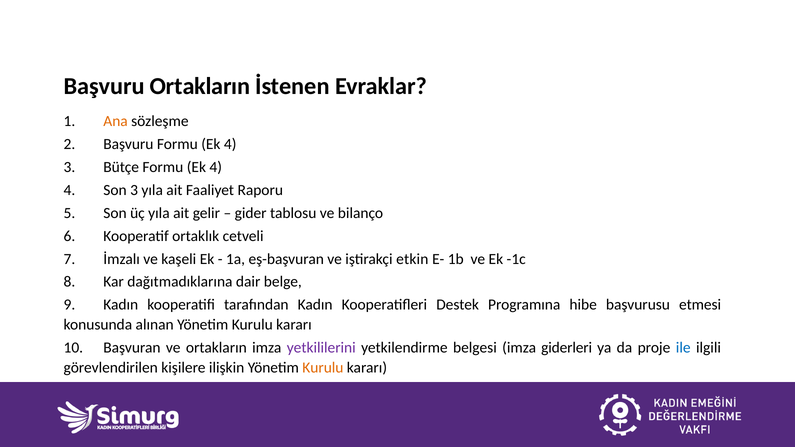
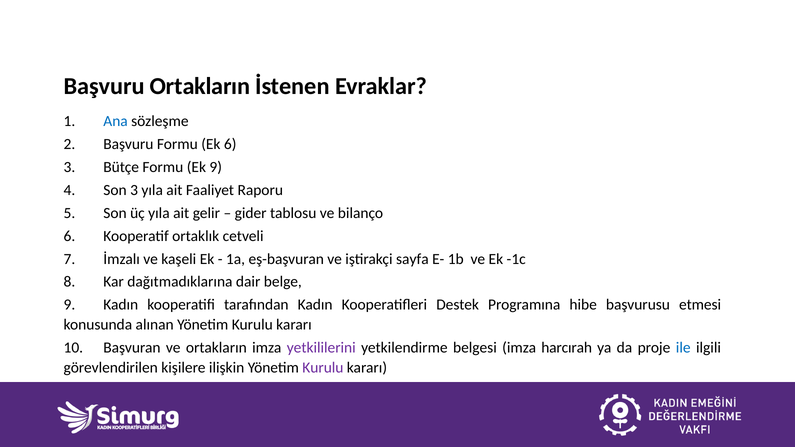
Ana colour: orange -> blue (116, 121)
Başvuru Formu Ek 4: 4 -> 6 (230, 144)
Bütçe Formu Ek 4: 4 -> 9 (216, 167)
etkin: etkin -> sayfa (412, 259)
giderleri: giderleri -> harcırah (567, 348)
Kurulu colour: orange -> purple (323, 368)
